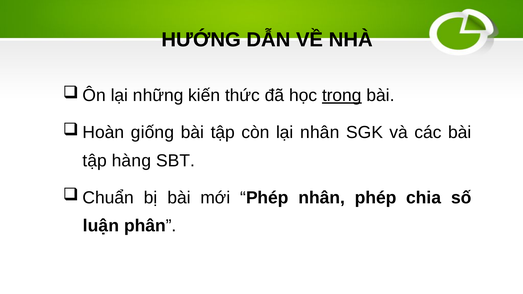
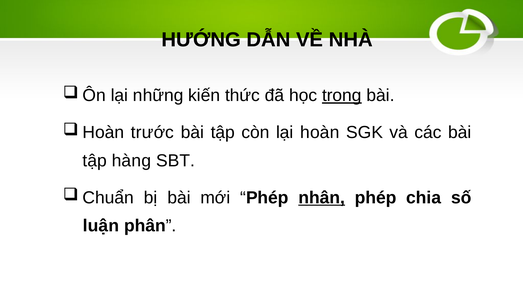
giống: giống -> trước (152, 133)
lại nhân: nhân -> hoàn (320, 133)
nhân underline: none -> present (322, 198)
